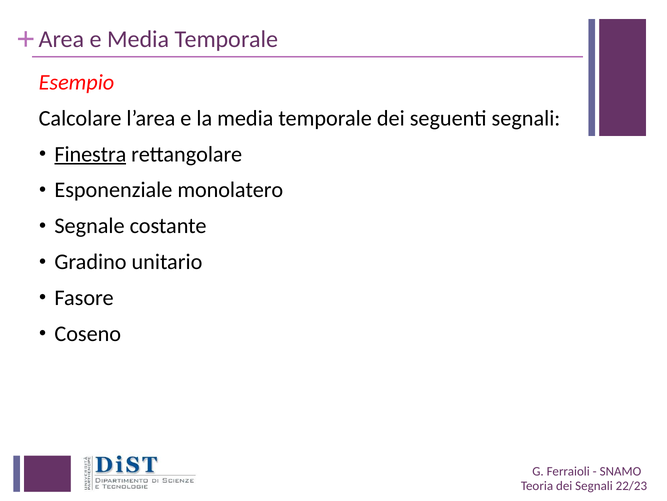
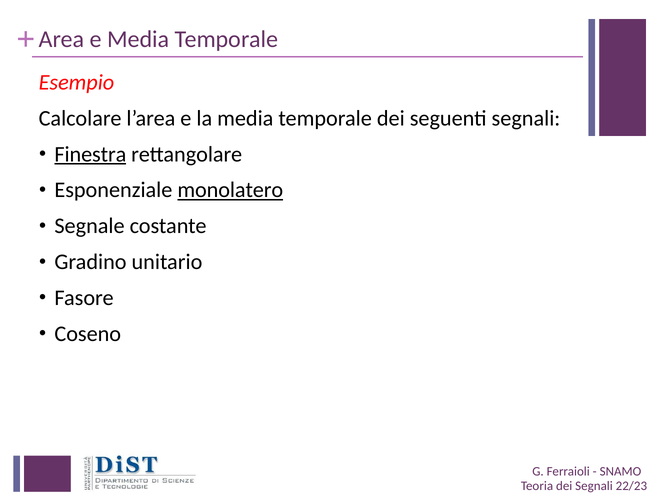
monolatero underline: none -> present (230, 190)
